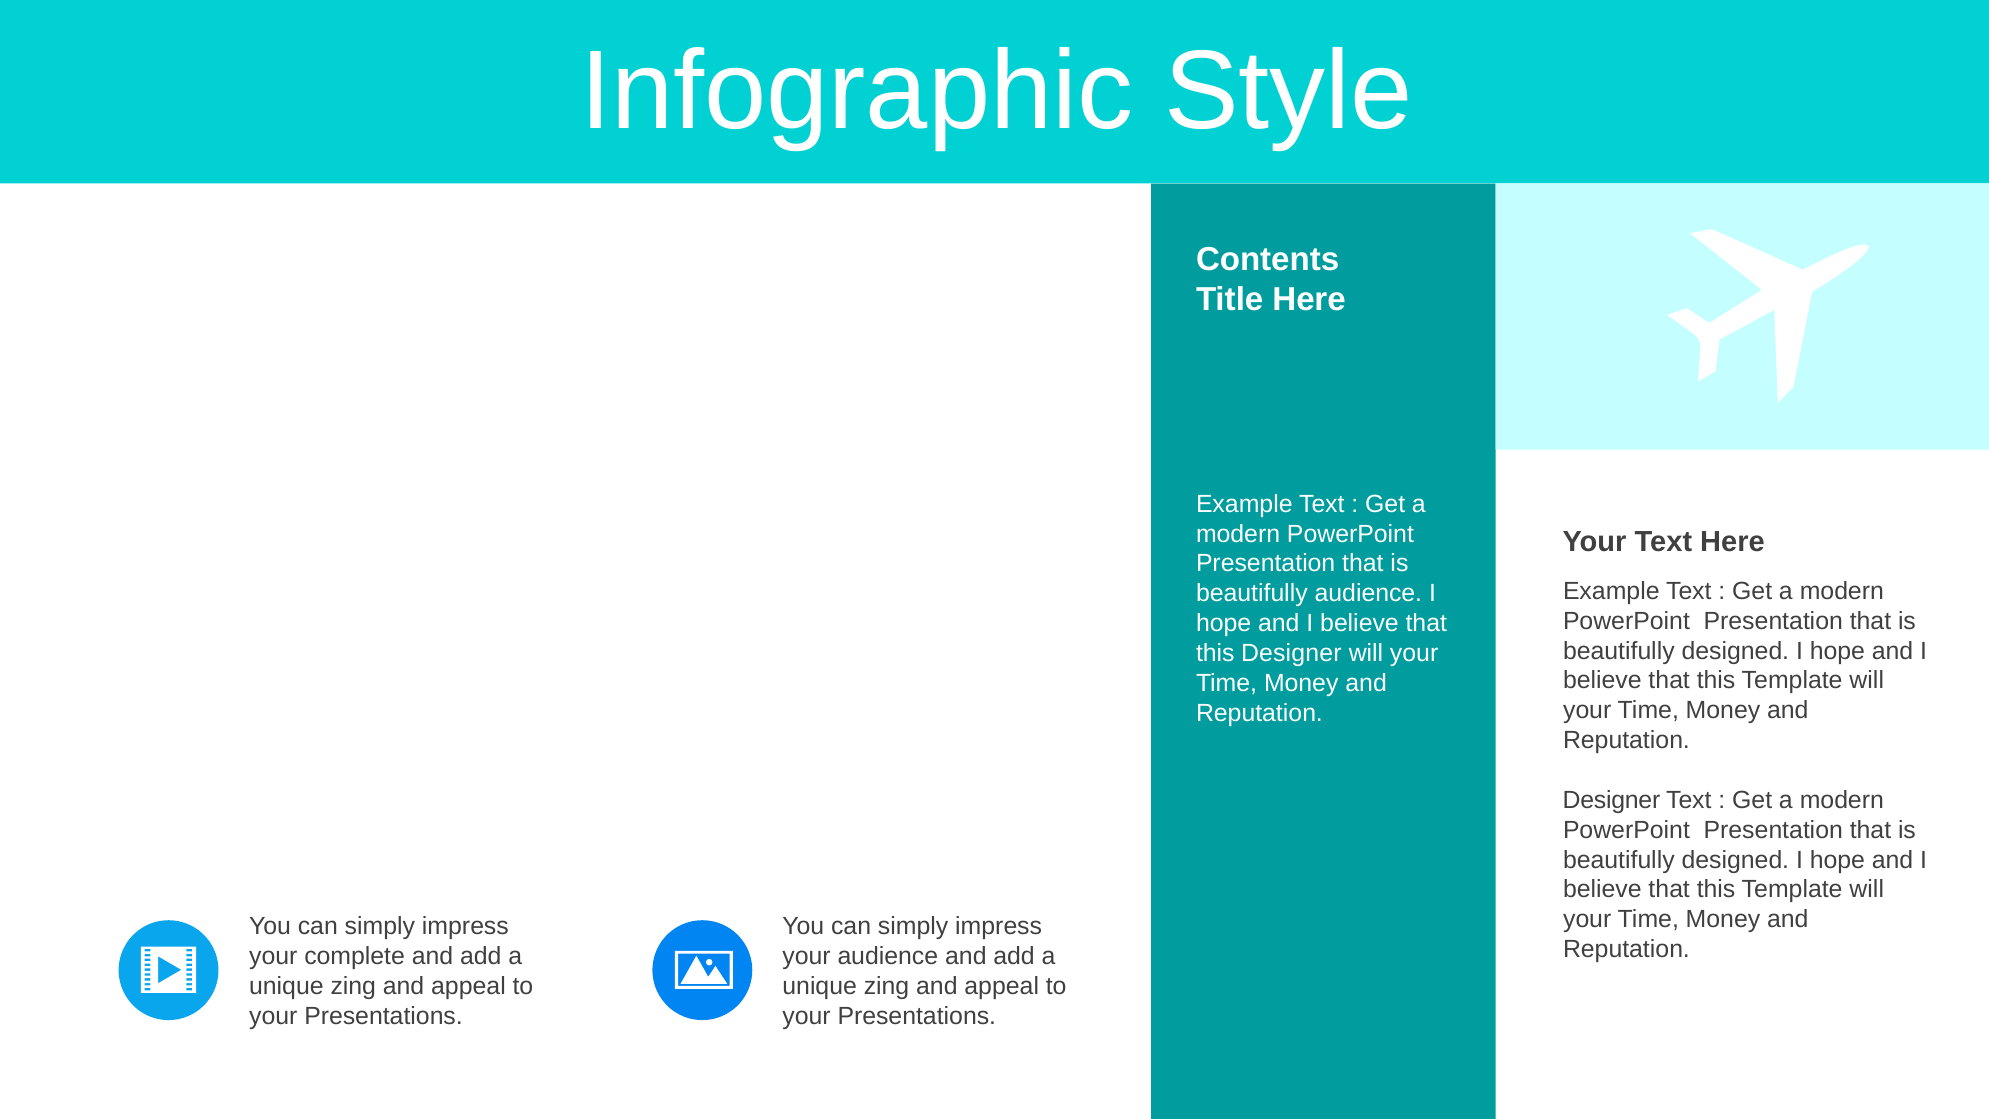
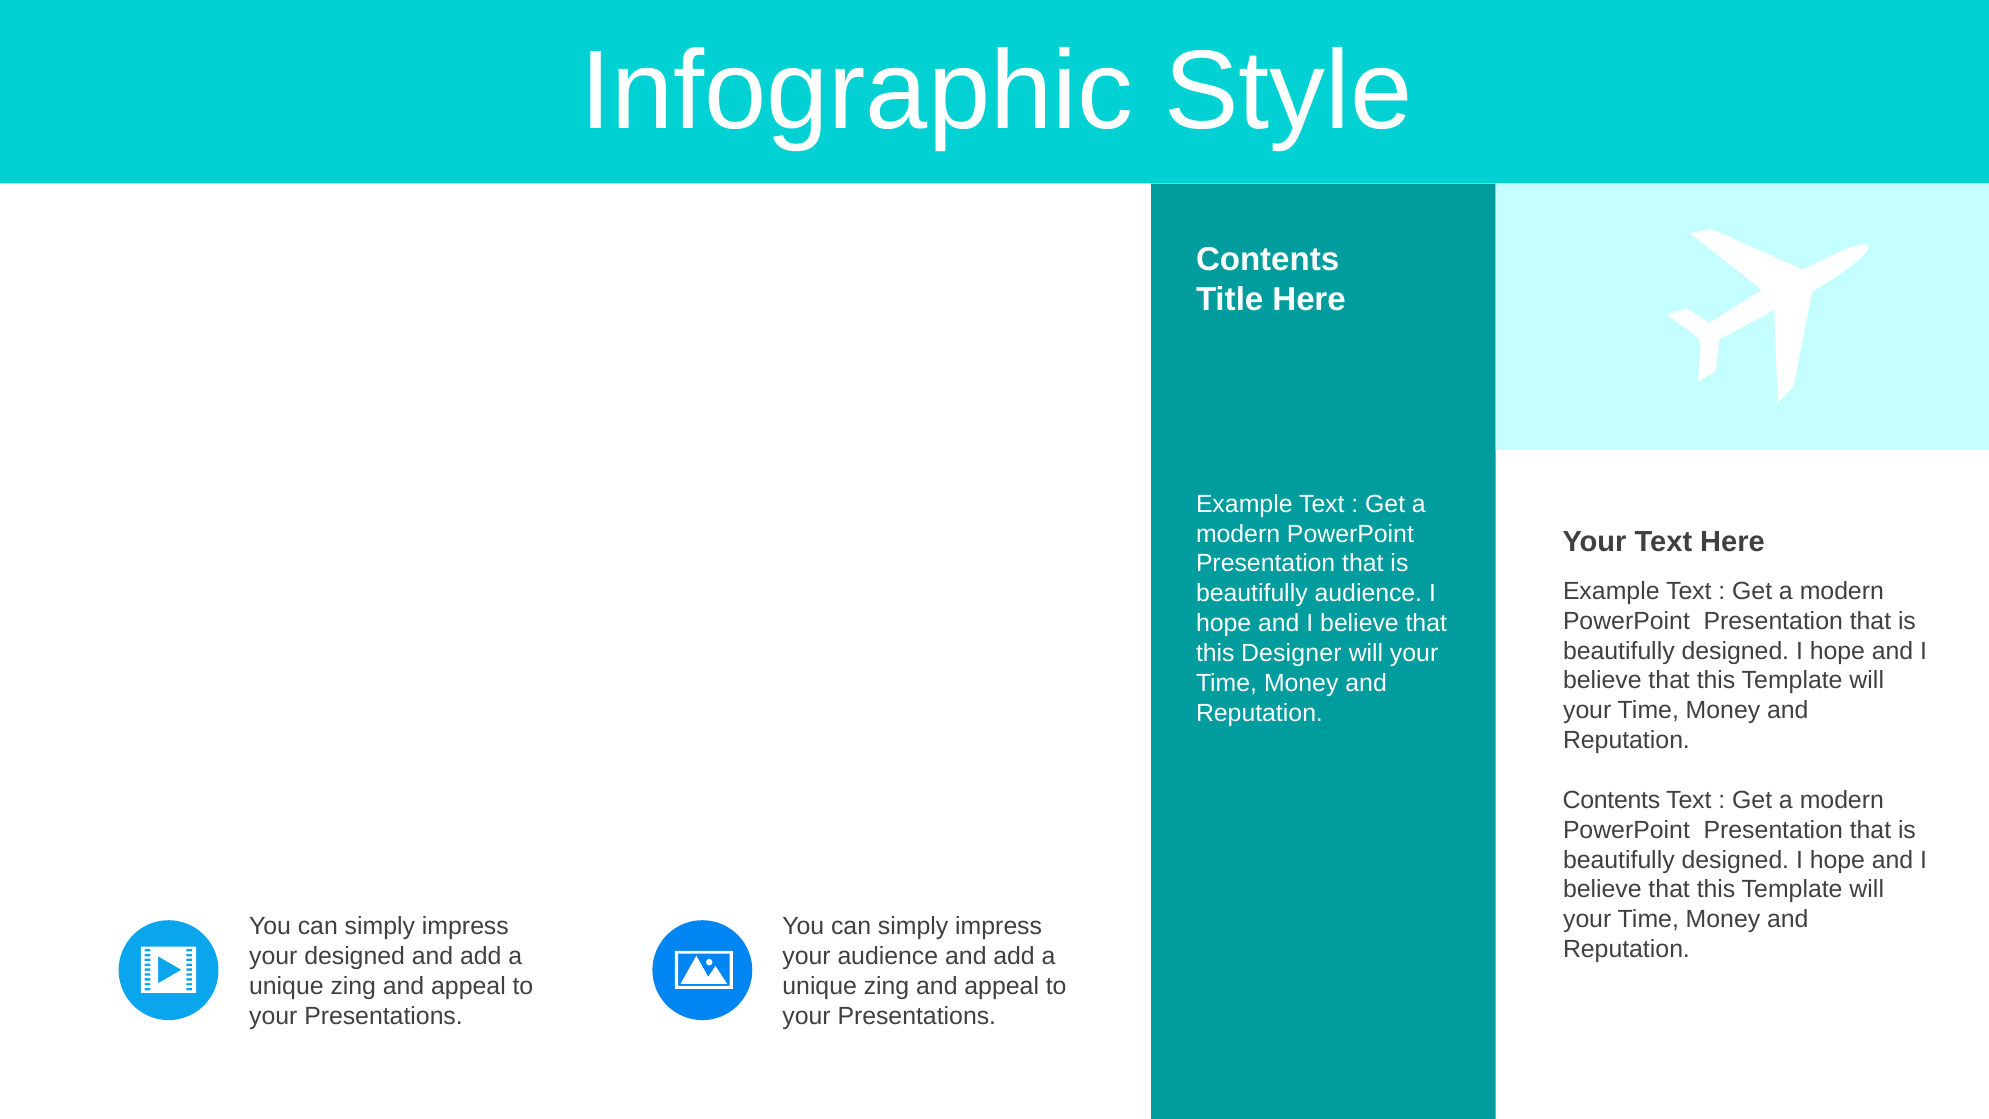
Designer: Designer -> Contents (1611, 800)
your complete: complete -> designed (355, 956)
